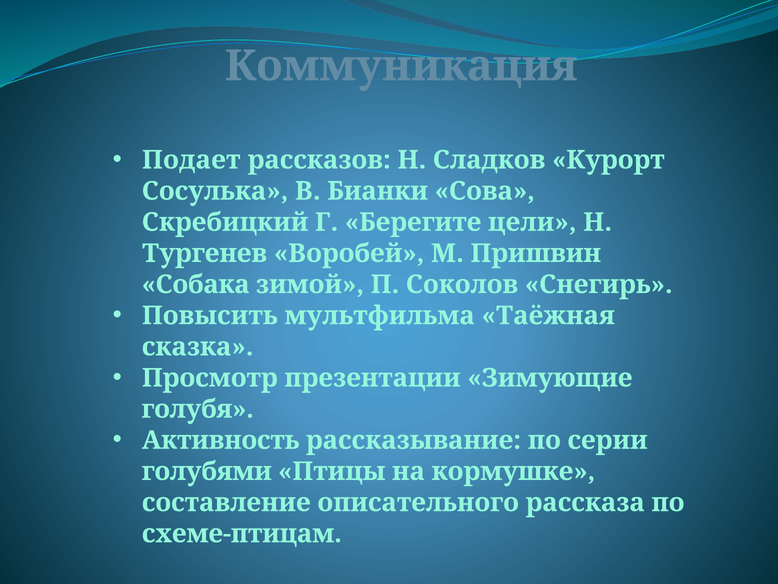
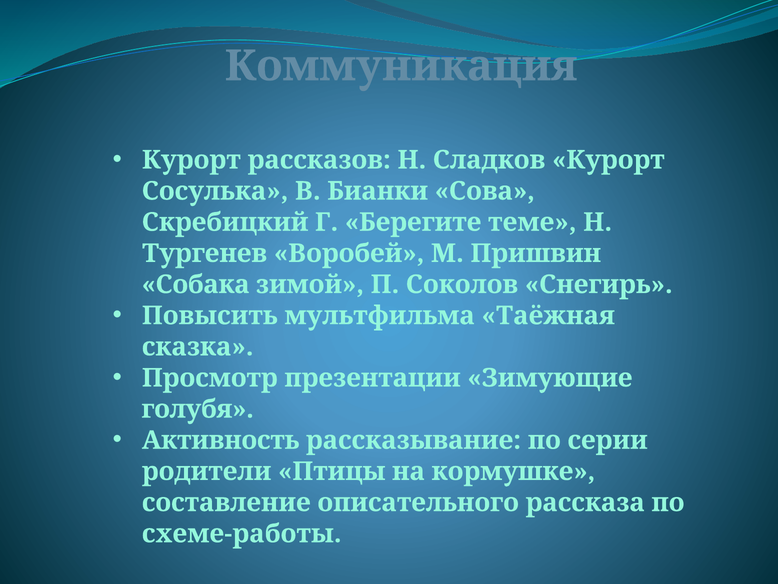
Подает: Подает -> Курорт (191, 160)
цели: цели -> теме (532, 222)
голубями: голубями -> родители (207, 471)
схеме-птицам: схеме-птицам -> схеме-работы (242, 533)
